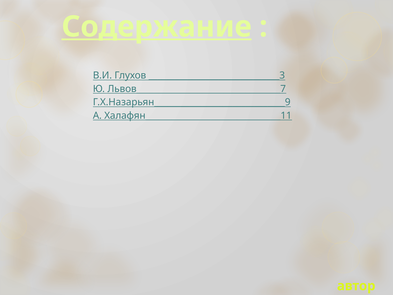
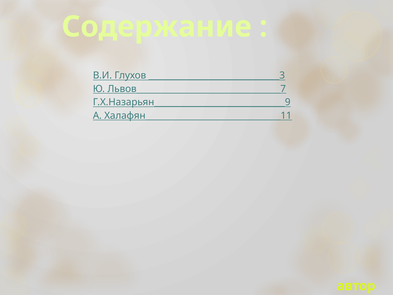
Содержание underline: present -> none (157, 27)
